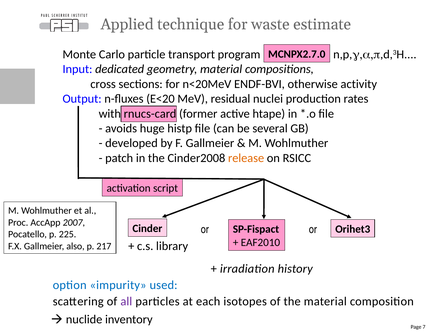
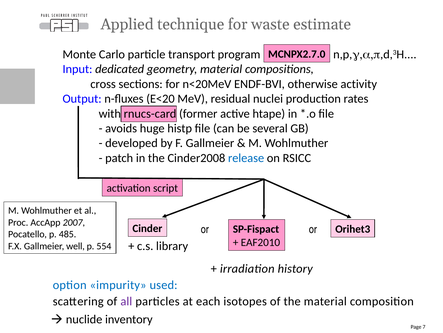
release colour: orange -> blue (246, 158)
225: 225 -> 485 (68, 234)
also: also -> well (75, 246)
217: 217 -> 554 (104, 246)
